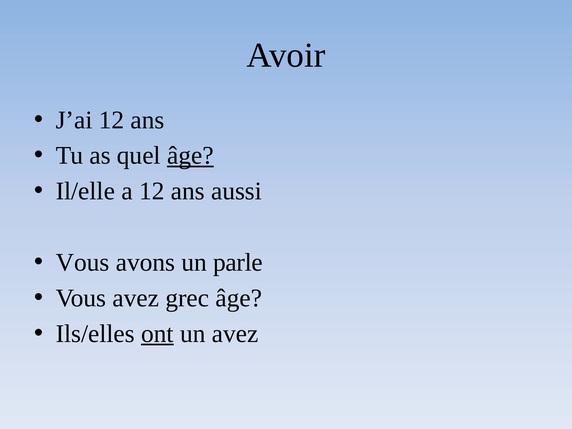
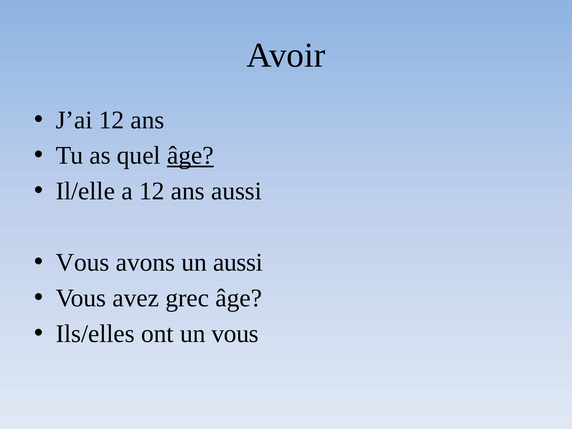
un parle: parle -> aussi (238, 262)
ont underline: present -> none (157, 334)
un avez: avez -> vous (235, 334)
